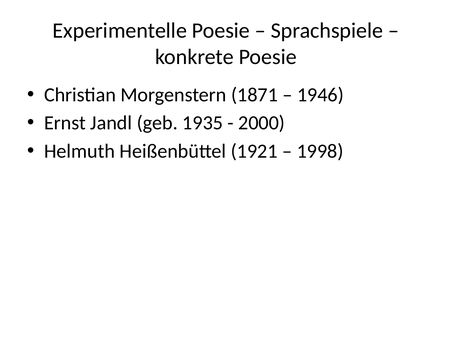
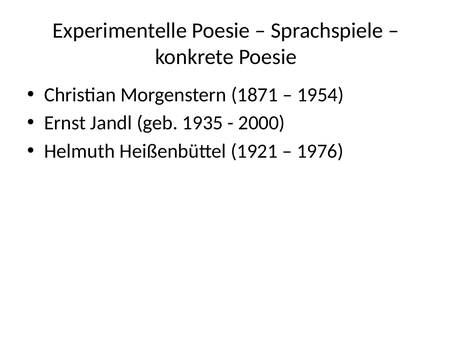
1946: 1946 -> 1954 (320, 95)
1998: 1998 -> 1976 (320, 151)
